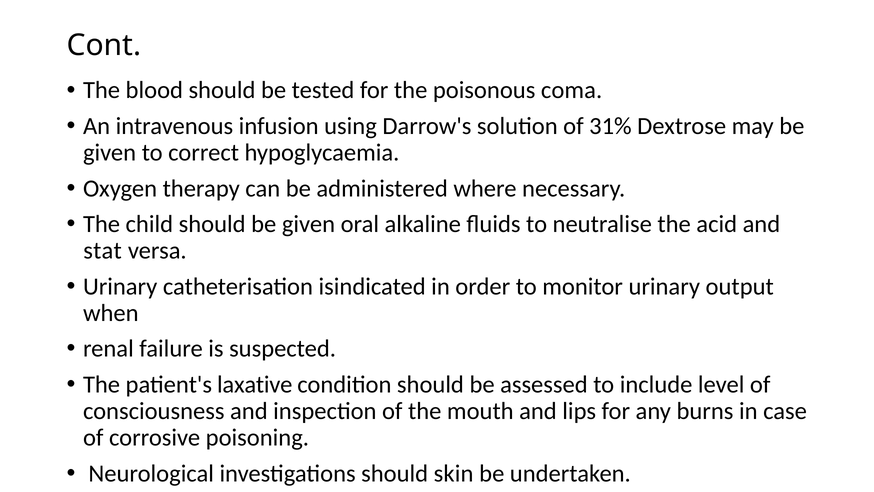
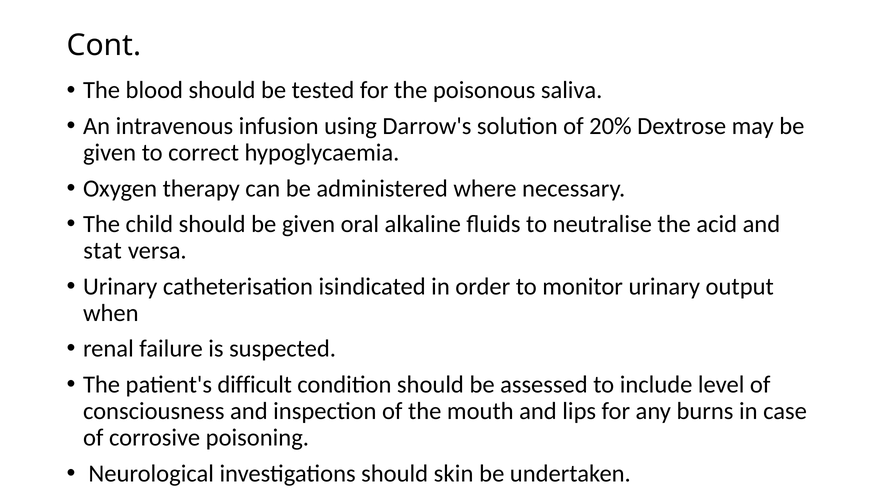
coma: coma -> saliva (572, 90)
31%: 31% -> 20% (610, 126)
laxative: laxative -> difficult (255, 384)
